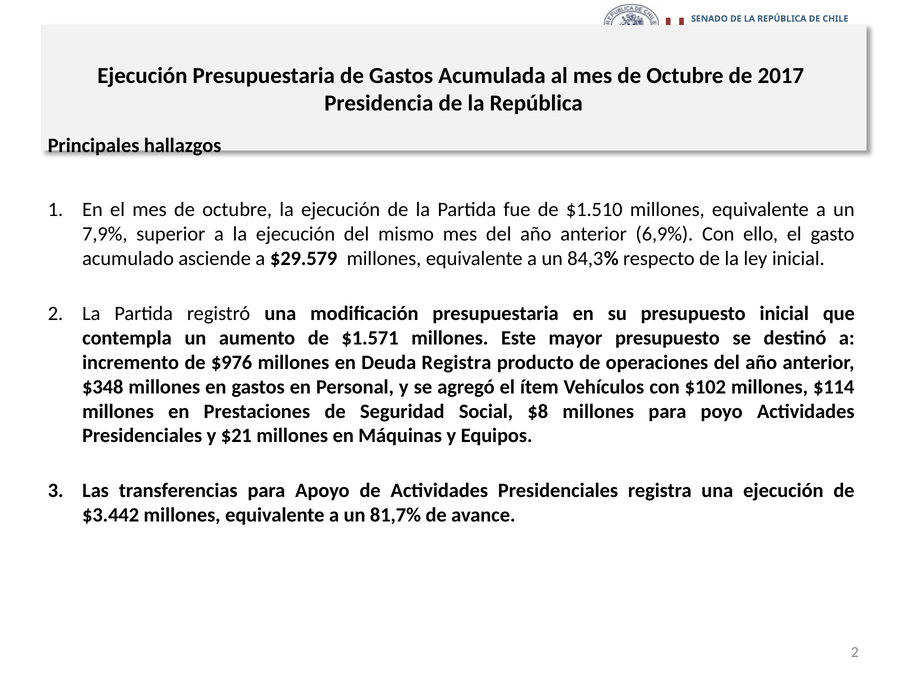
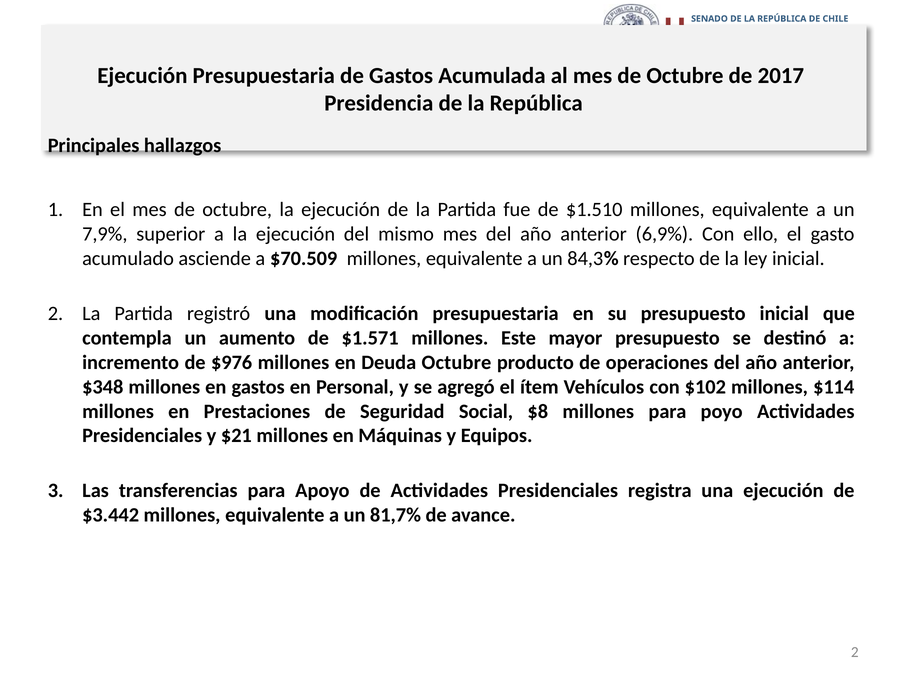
$29.579: $29.579 -> $70.509 (304, 259)
Deuda Registra: Registra -> Octubre (456, 363)
